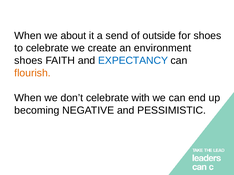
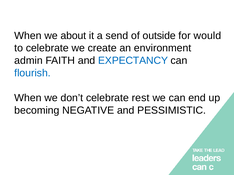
for shoes: shoes -> would (207, 36)
shoes: shoes -> admin (28, 61)
flourish colour: orange -> blue (32, 73)
with: with -> rest (141, 98)
